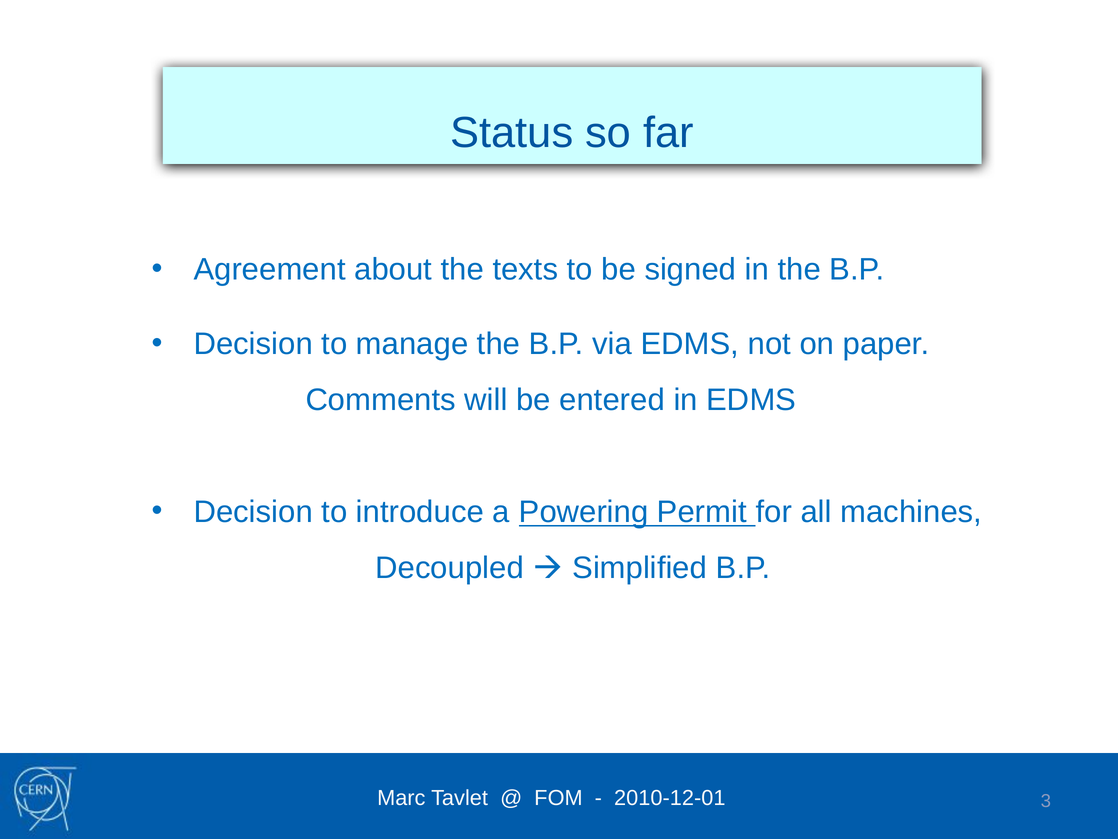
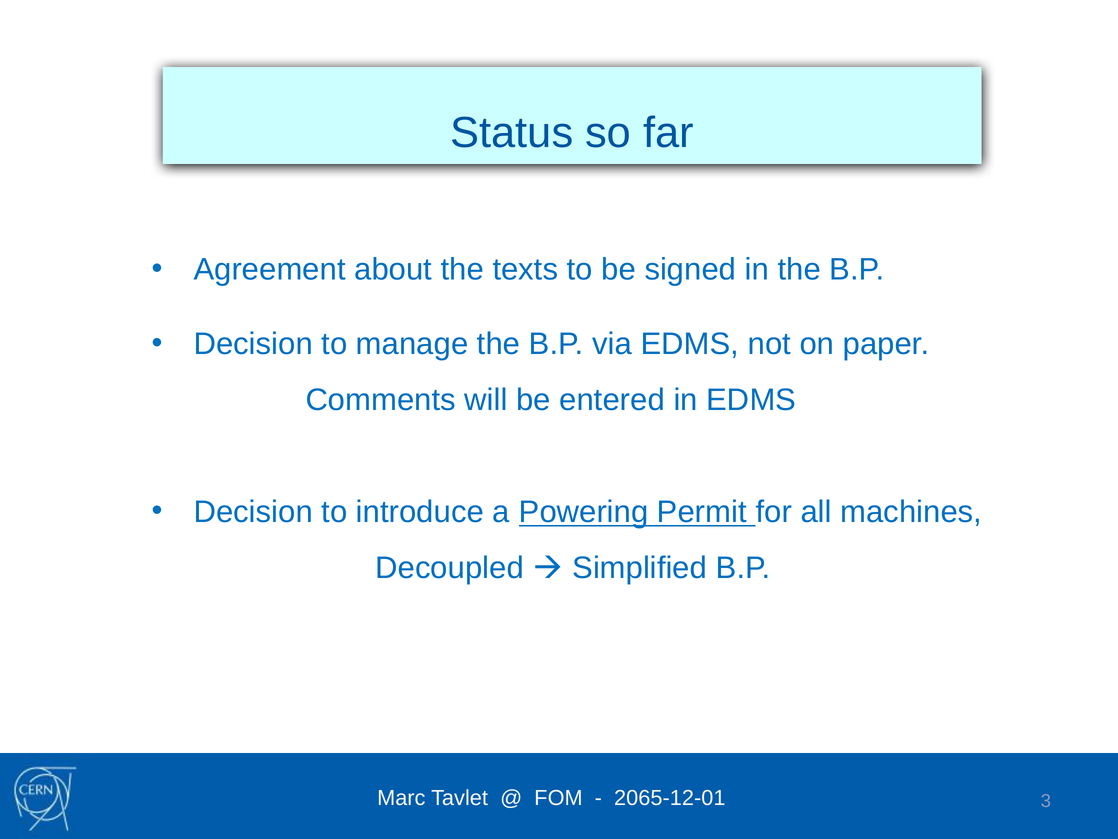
2010-12-01: 2010-12-01 -> 2065-12-01 (670, 798)
